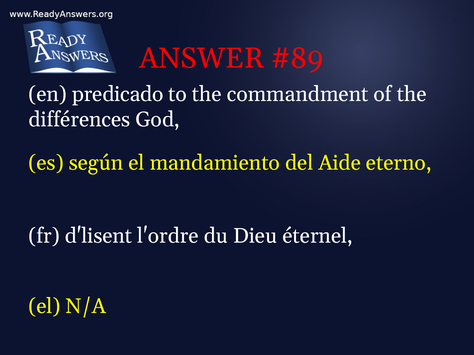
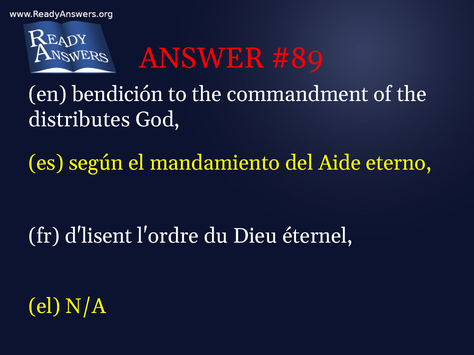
predicado: predicado -> bendición (118, 94)
différences: différences -> distributes (79, 120)
